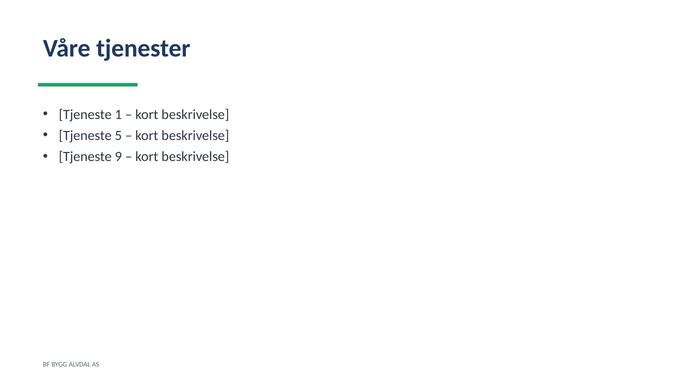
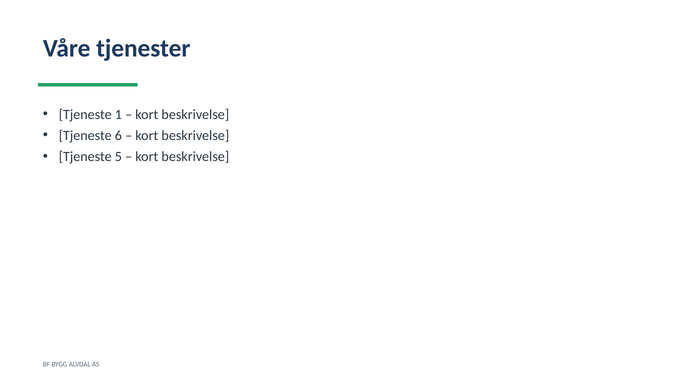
5: 5 -> 6 (118, 135)
9: 9 -> 5 (118, 157)
